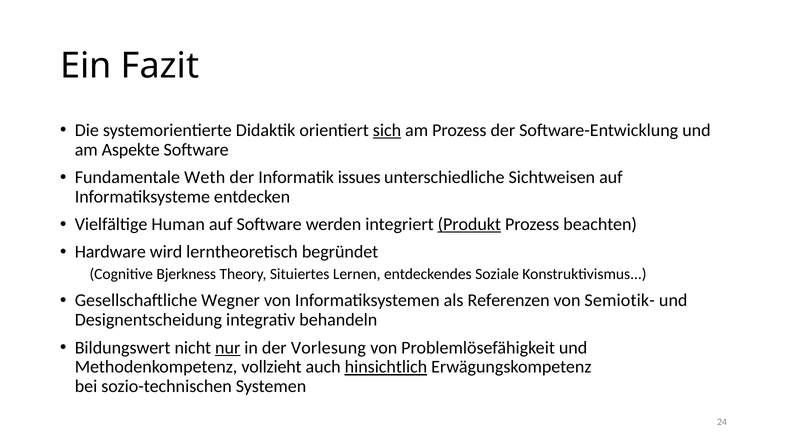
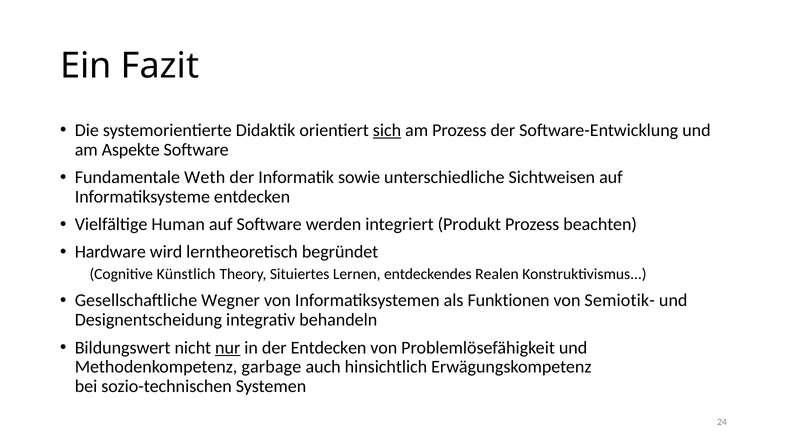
issues: issues -> sowie (359, 178)
Produkt underline: present -> none (469, 225)
Bjerkness: Bjerkness -> Künstlich (186, 275)
Soziale: Soziale -> Realen (497, 275)
Referenzen: Referenzen -> Funktionen (509, 301)
der Vorlesung: Vorlesung -> Entdecken (329, 348)
vollzieht: vollzieht -> garbage (271, 368)
hinsichtlich underline: present -> none (386, 368)
